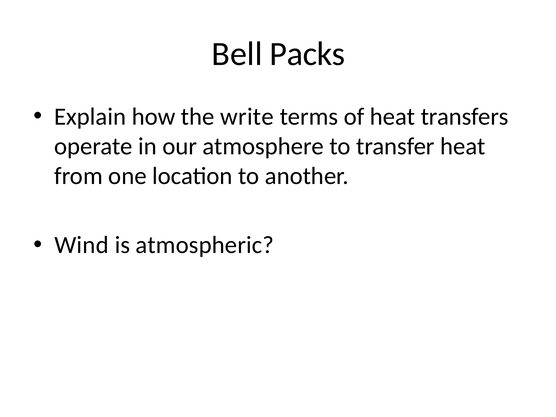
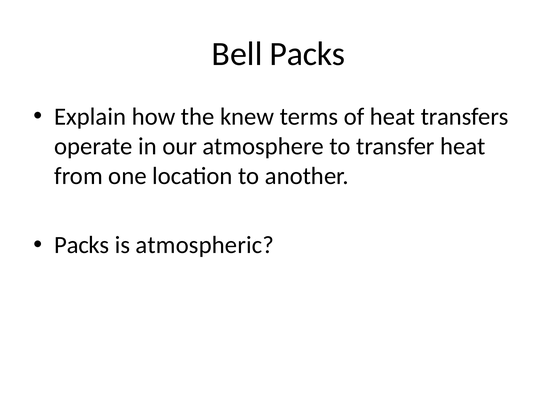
write: write -> knew (247, 117)
Wind: Wind -> Packs (82, 245)
